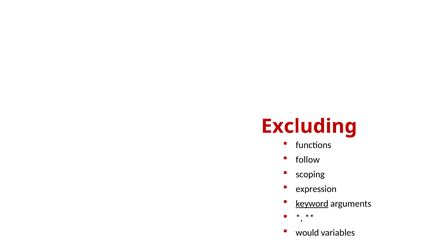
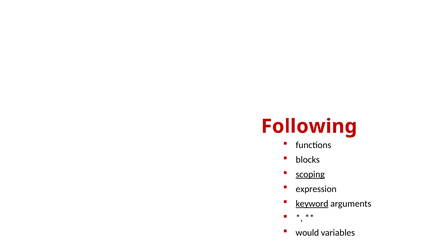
Excluding: Excluding -> Following (309, 126)
follow: follow -> blocks (308, 160)
scoping underline: none -> present (310, 174)
